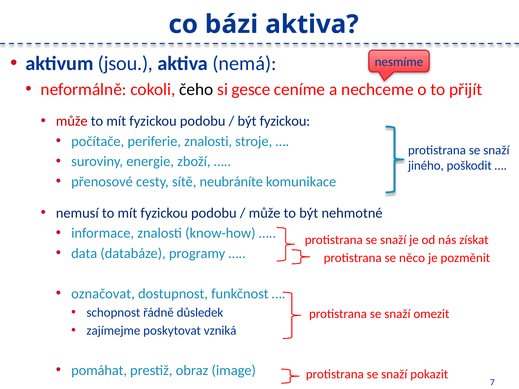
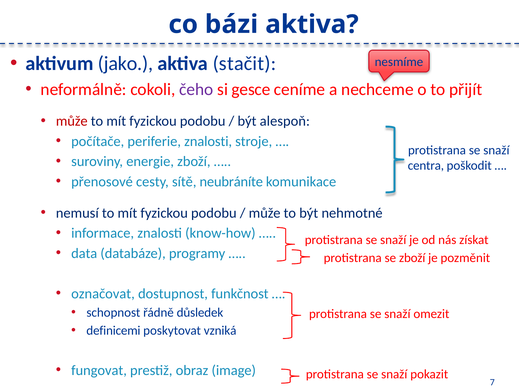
jsou: jsou -> jako (125, 64)
nemá: nemá -> stačit (244, 64)
čeho colour: black -> purple (196, 89)
být fyzickou: fyzickou -> alespoň (285, 121)
jiného: jiného -> centra (426, 166)
se něco: něco -> zboží (412, 258)
zajímejme: zajímejme -> definicemi (113, 331)
pomáhat: pomáhat -> fungovat (99, 371)
